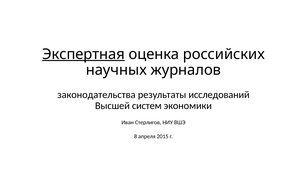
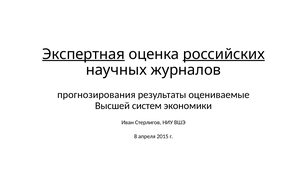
российских underline: none -> present (224, 54)
законодательства: законодательства -> прогнозирования (96, 94)
исследований: исследований -> оцениваемые (219, 94)
